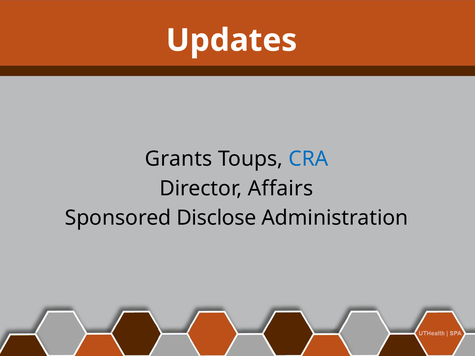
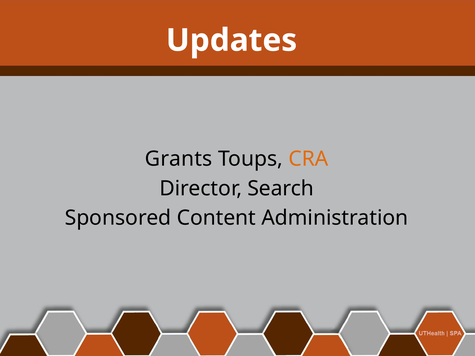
CRA colour: blue -> orange (308, 159)
Affairs: Affairs -> Search (281, 189)
Disclose: Disclose -> Content (216, 218)
